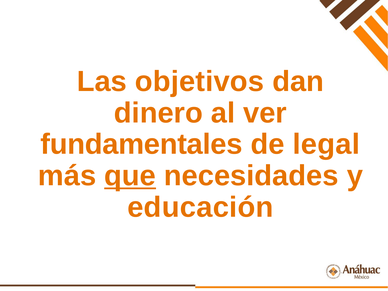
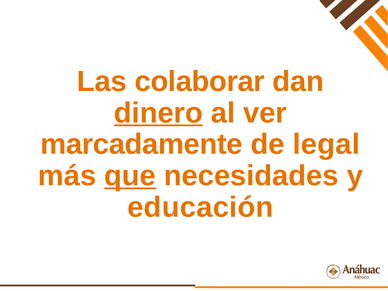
objetivos: objetivos -> colaborar (200, 81)
dinero underline: none -> present (158, 113)
fundamentales: fundamentales -> marcadamente (142, 144)
